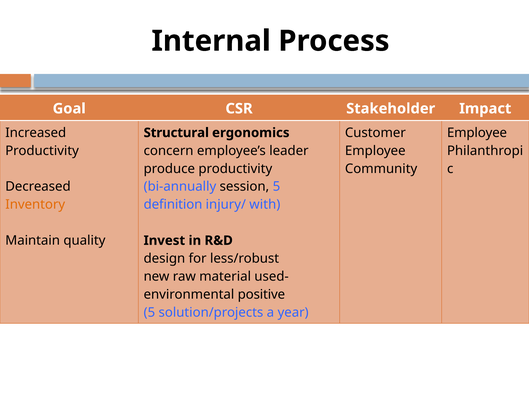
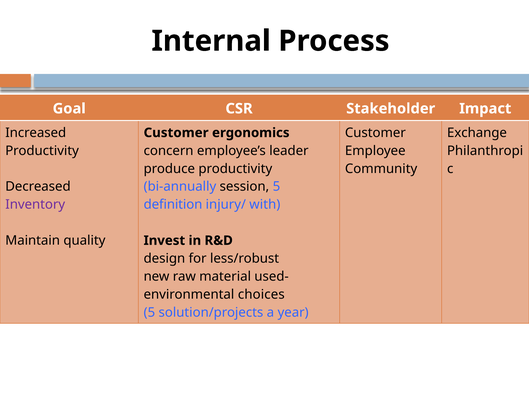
Employee: Employee -> Exchange (477, 133)
Structural: Structural -> Customer (176, 133)
Inventory colour: orange -> purple (35, 205)
positive: positive -> choices (261, 295)
